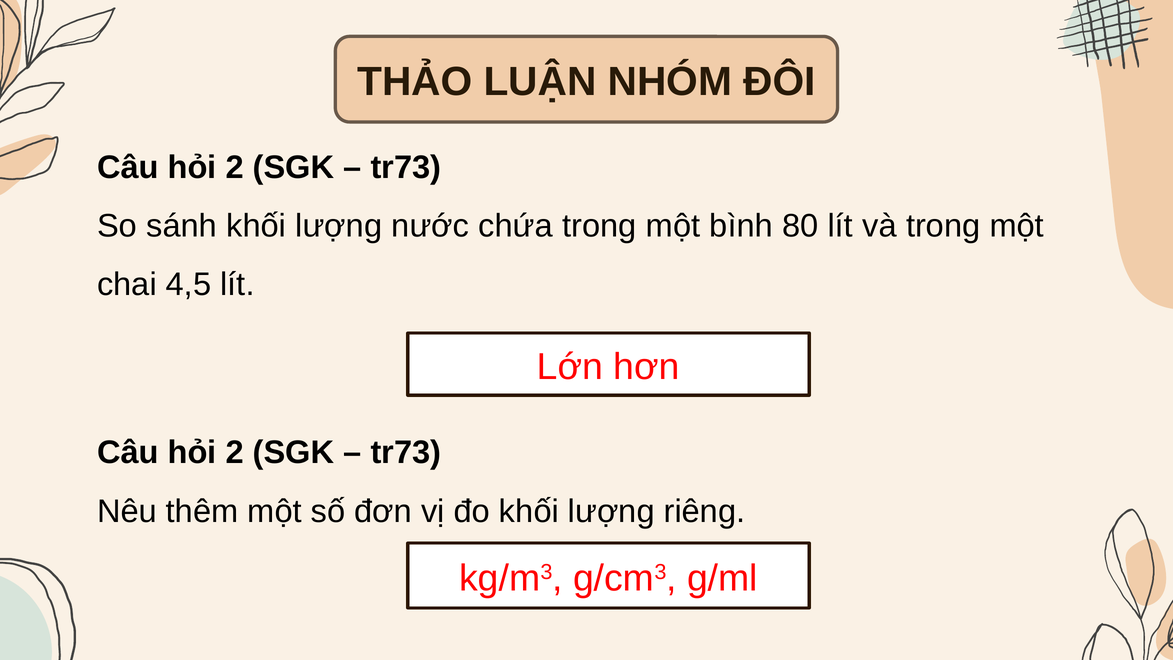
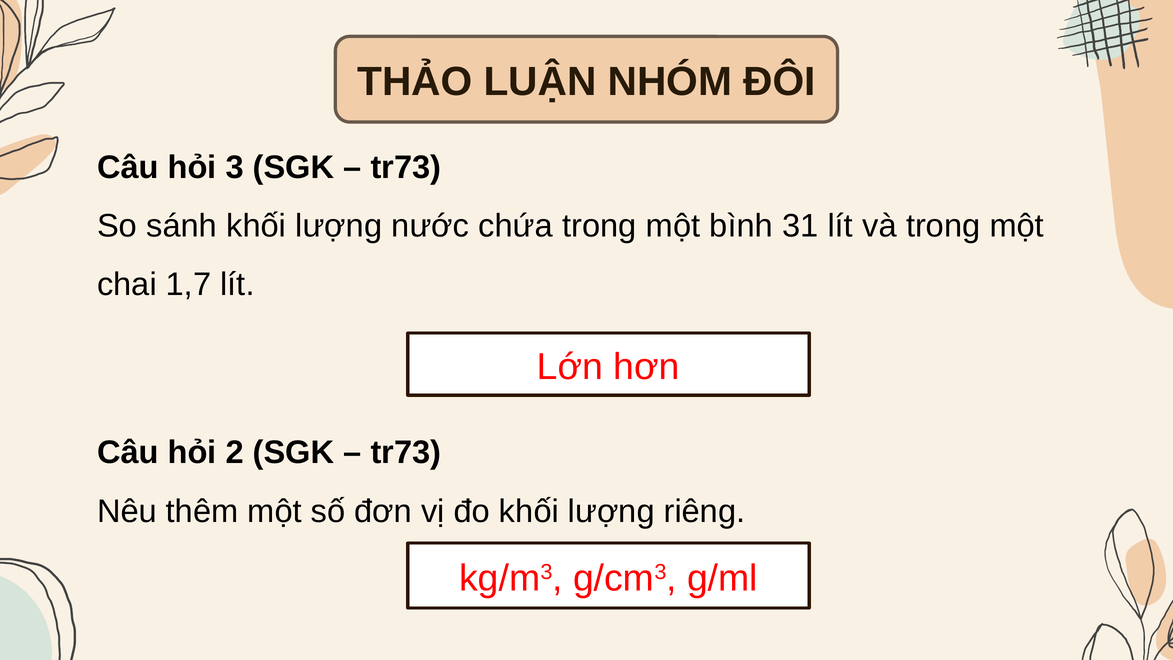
2: 2 -> 3 (235, 167)
80: 80 -> 31 (800, 226)
4,5: 4,5 -> 1,7 (189, 285)
